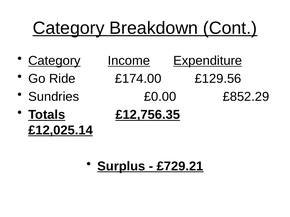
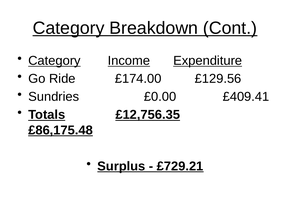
£852.29: £852.29 -> £409.41 (246, 97)
£12,025.14: £12,025.14 -> £86,175.48 (61, 130)
